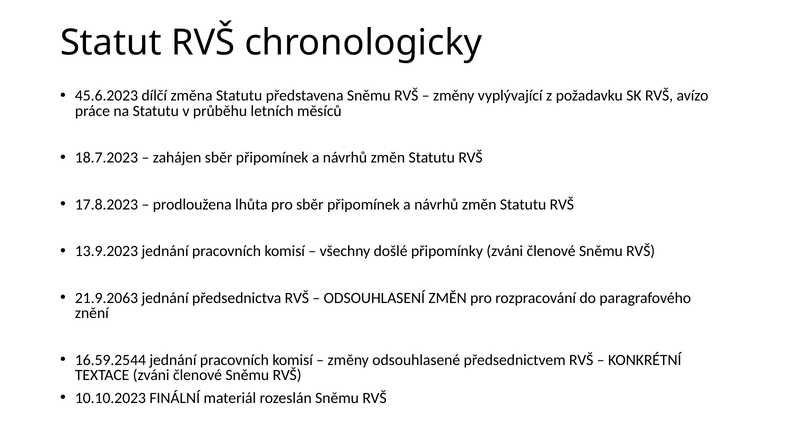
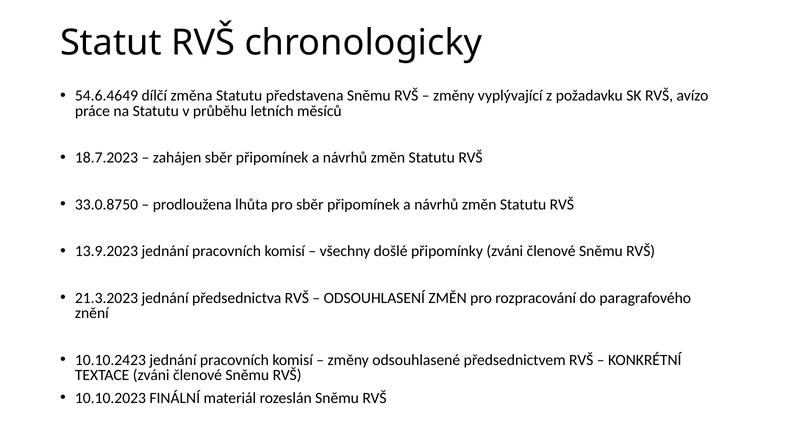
45.6.2023: 45.6.2023 -> 54.6.4649 (106, 96)
17.8.2023: 17.8.2023 -> 33.0.8750 (106, 204)
21.9.2063: 21.9.2063 -> 21.3.2023 (106, 298)
16.59.2544: 16.59.2544 -> 10.10.2423 (110, 360)
